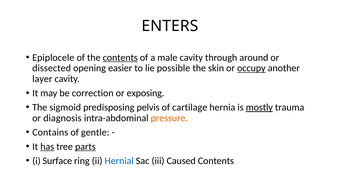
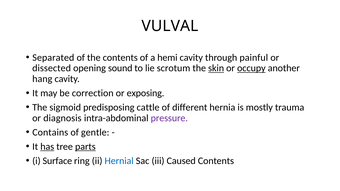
ENTERS: ENTERS -> VULVAL (170, 26)
Epiplocele: Epiplocele -> Separated (53, 58)
contents underline: present -> none (120, 58)
male: male -> hemi (167, 58)
around: around -> painful (254, 58)
easier: easier -> sound (120, 68)
possible: possible -> scrotum (174, 68)
skin underline: none -> present (216, 68)
layer: layer -> hang (42, 79)
pelvis: pelvis -> cattle (148, 108)
cartilage: cartilage -> different (190, 108)
mostly underline: present -> none (259, 108)
pressure colour: orange -> purple (169, 118)
